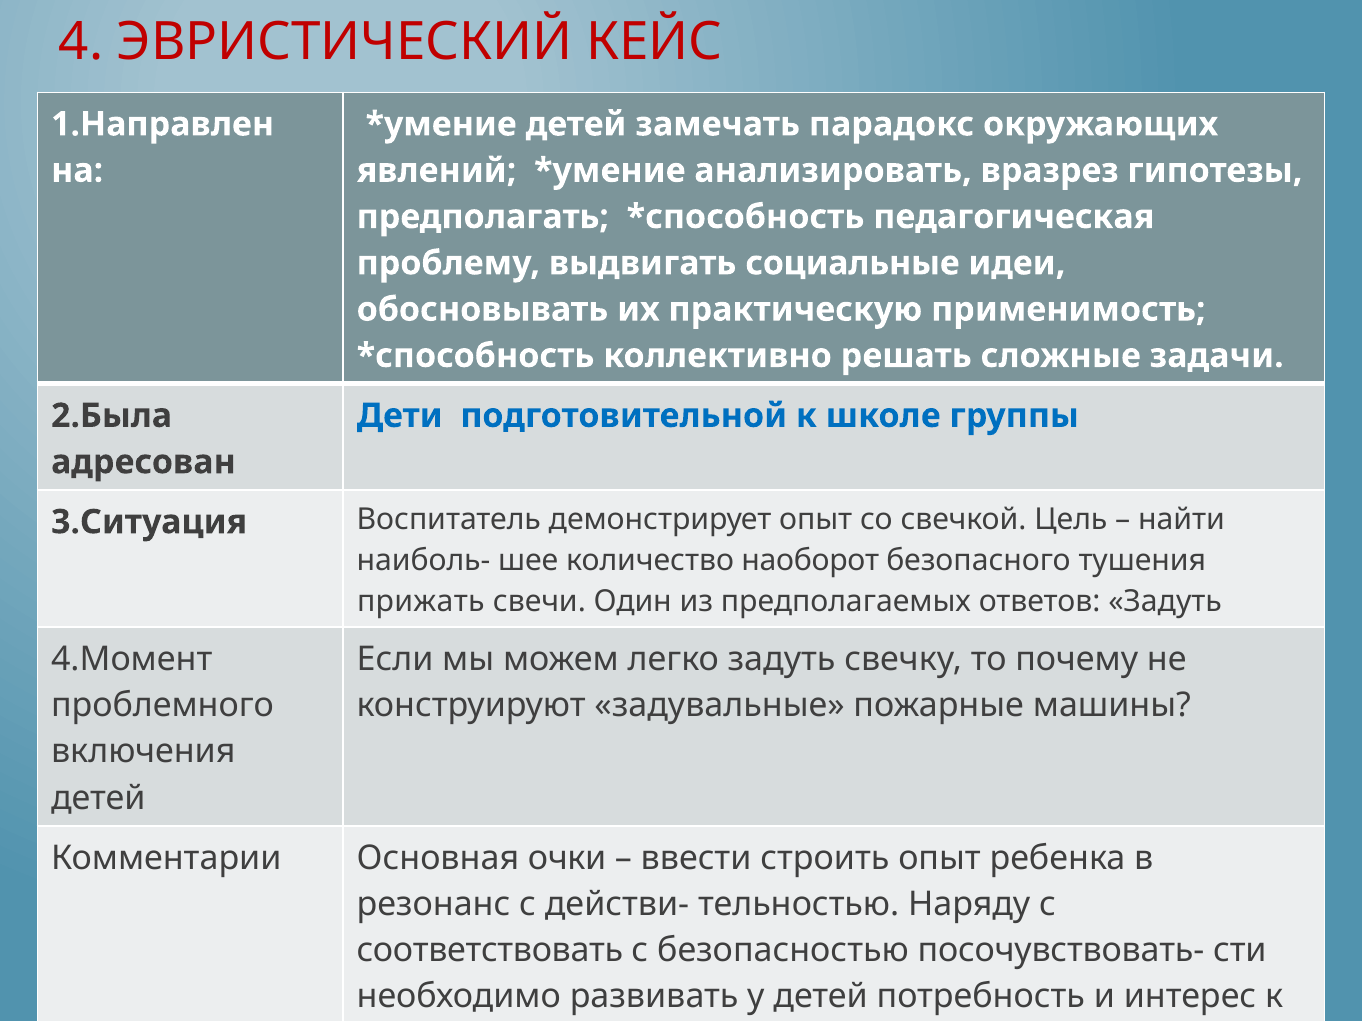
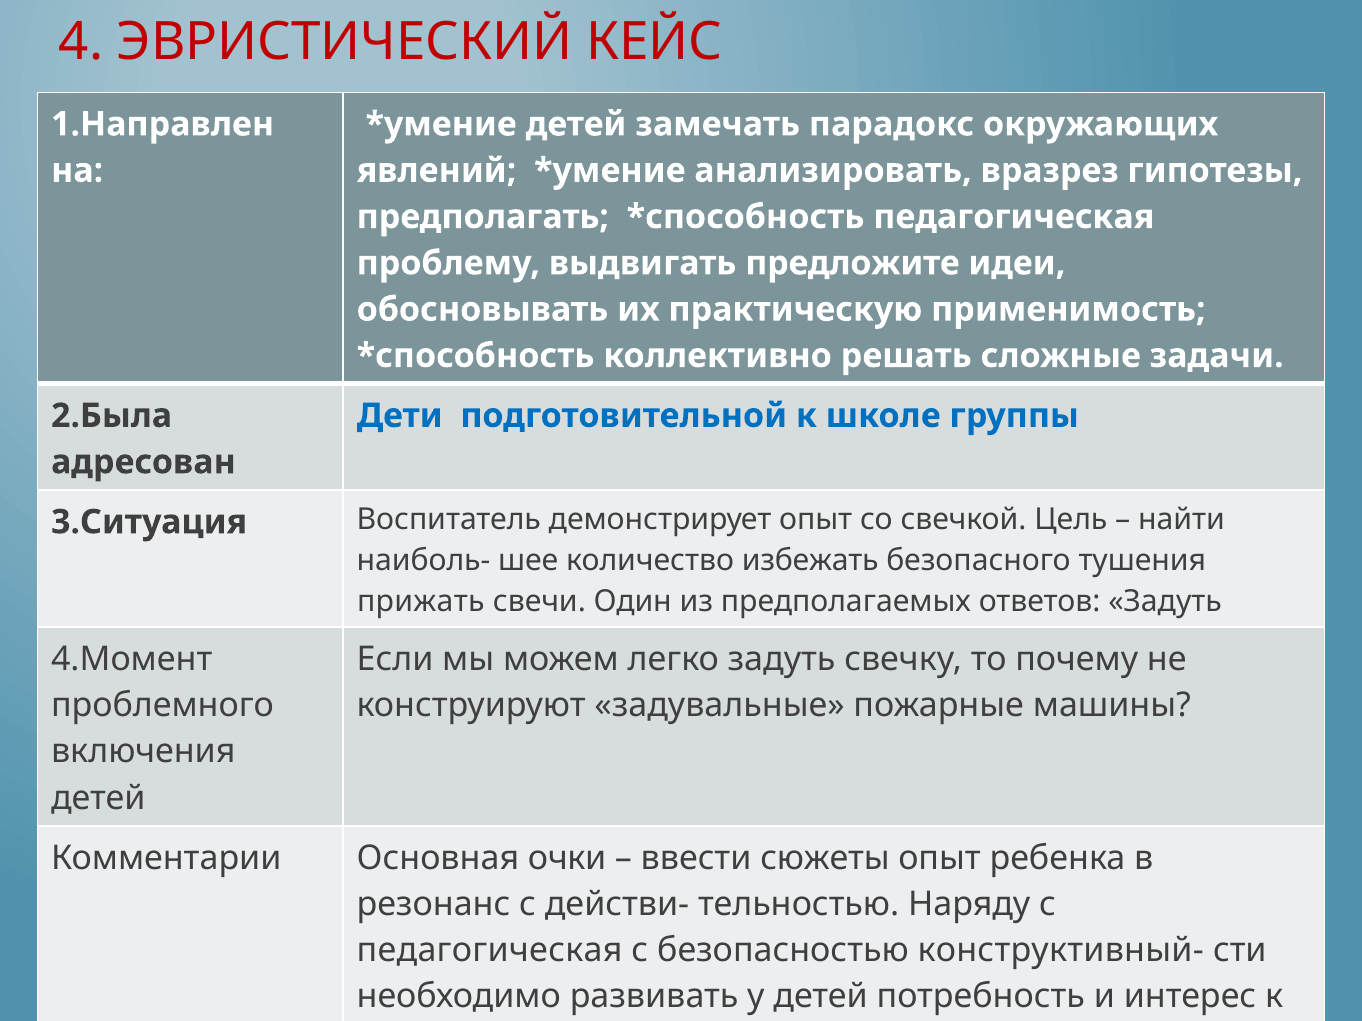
социальные: социальные -> предложите (853, 263)
наоборот: наоборот -> избежать (810, 561)
строить: строить -> сюжеты (825, 858)
соответствовать: соответствовать -> педагогическая (490, 951)
посочувствовать-: посочувствовать- -> конструктивный- (1061, 951)
